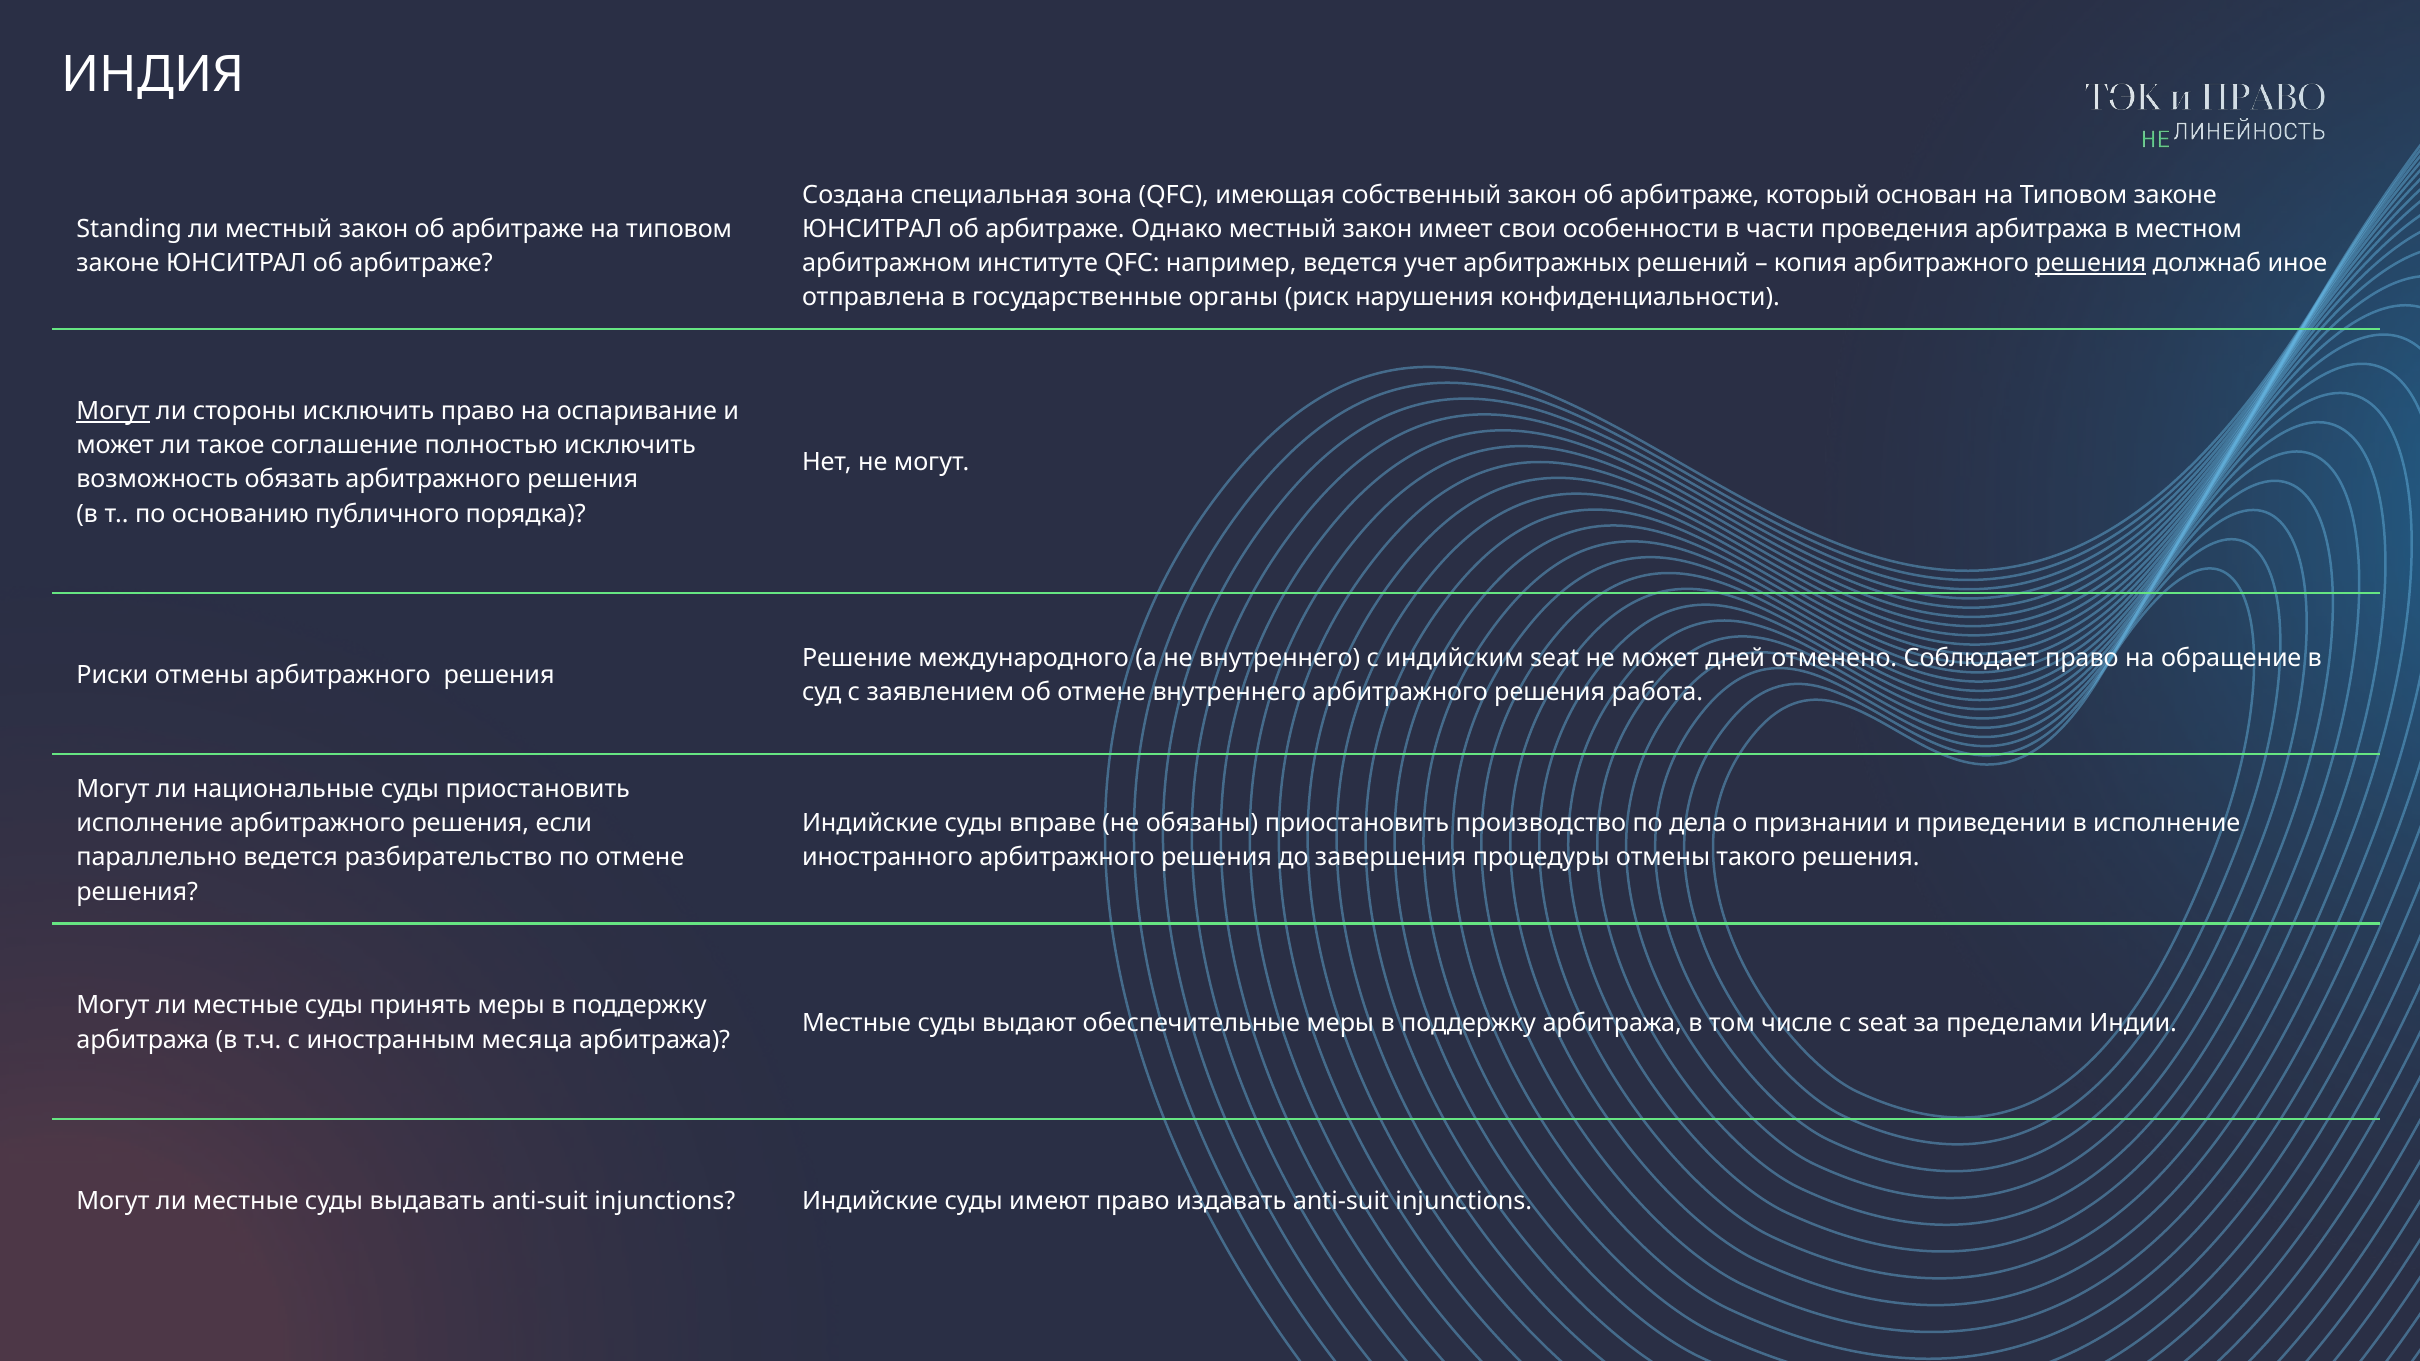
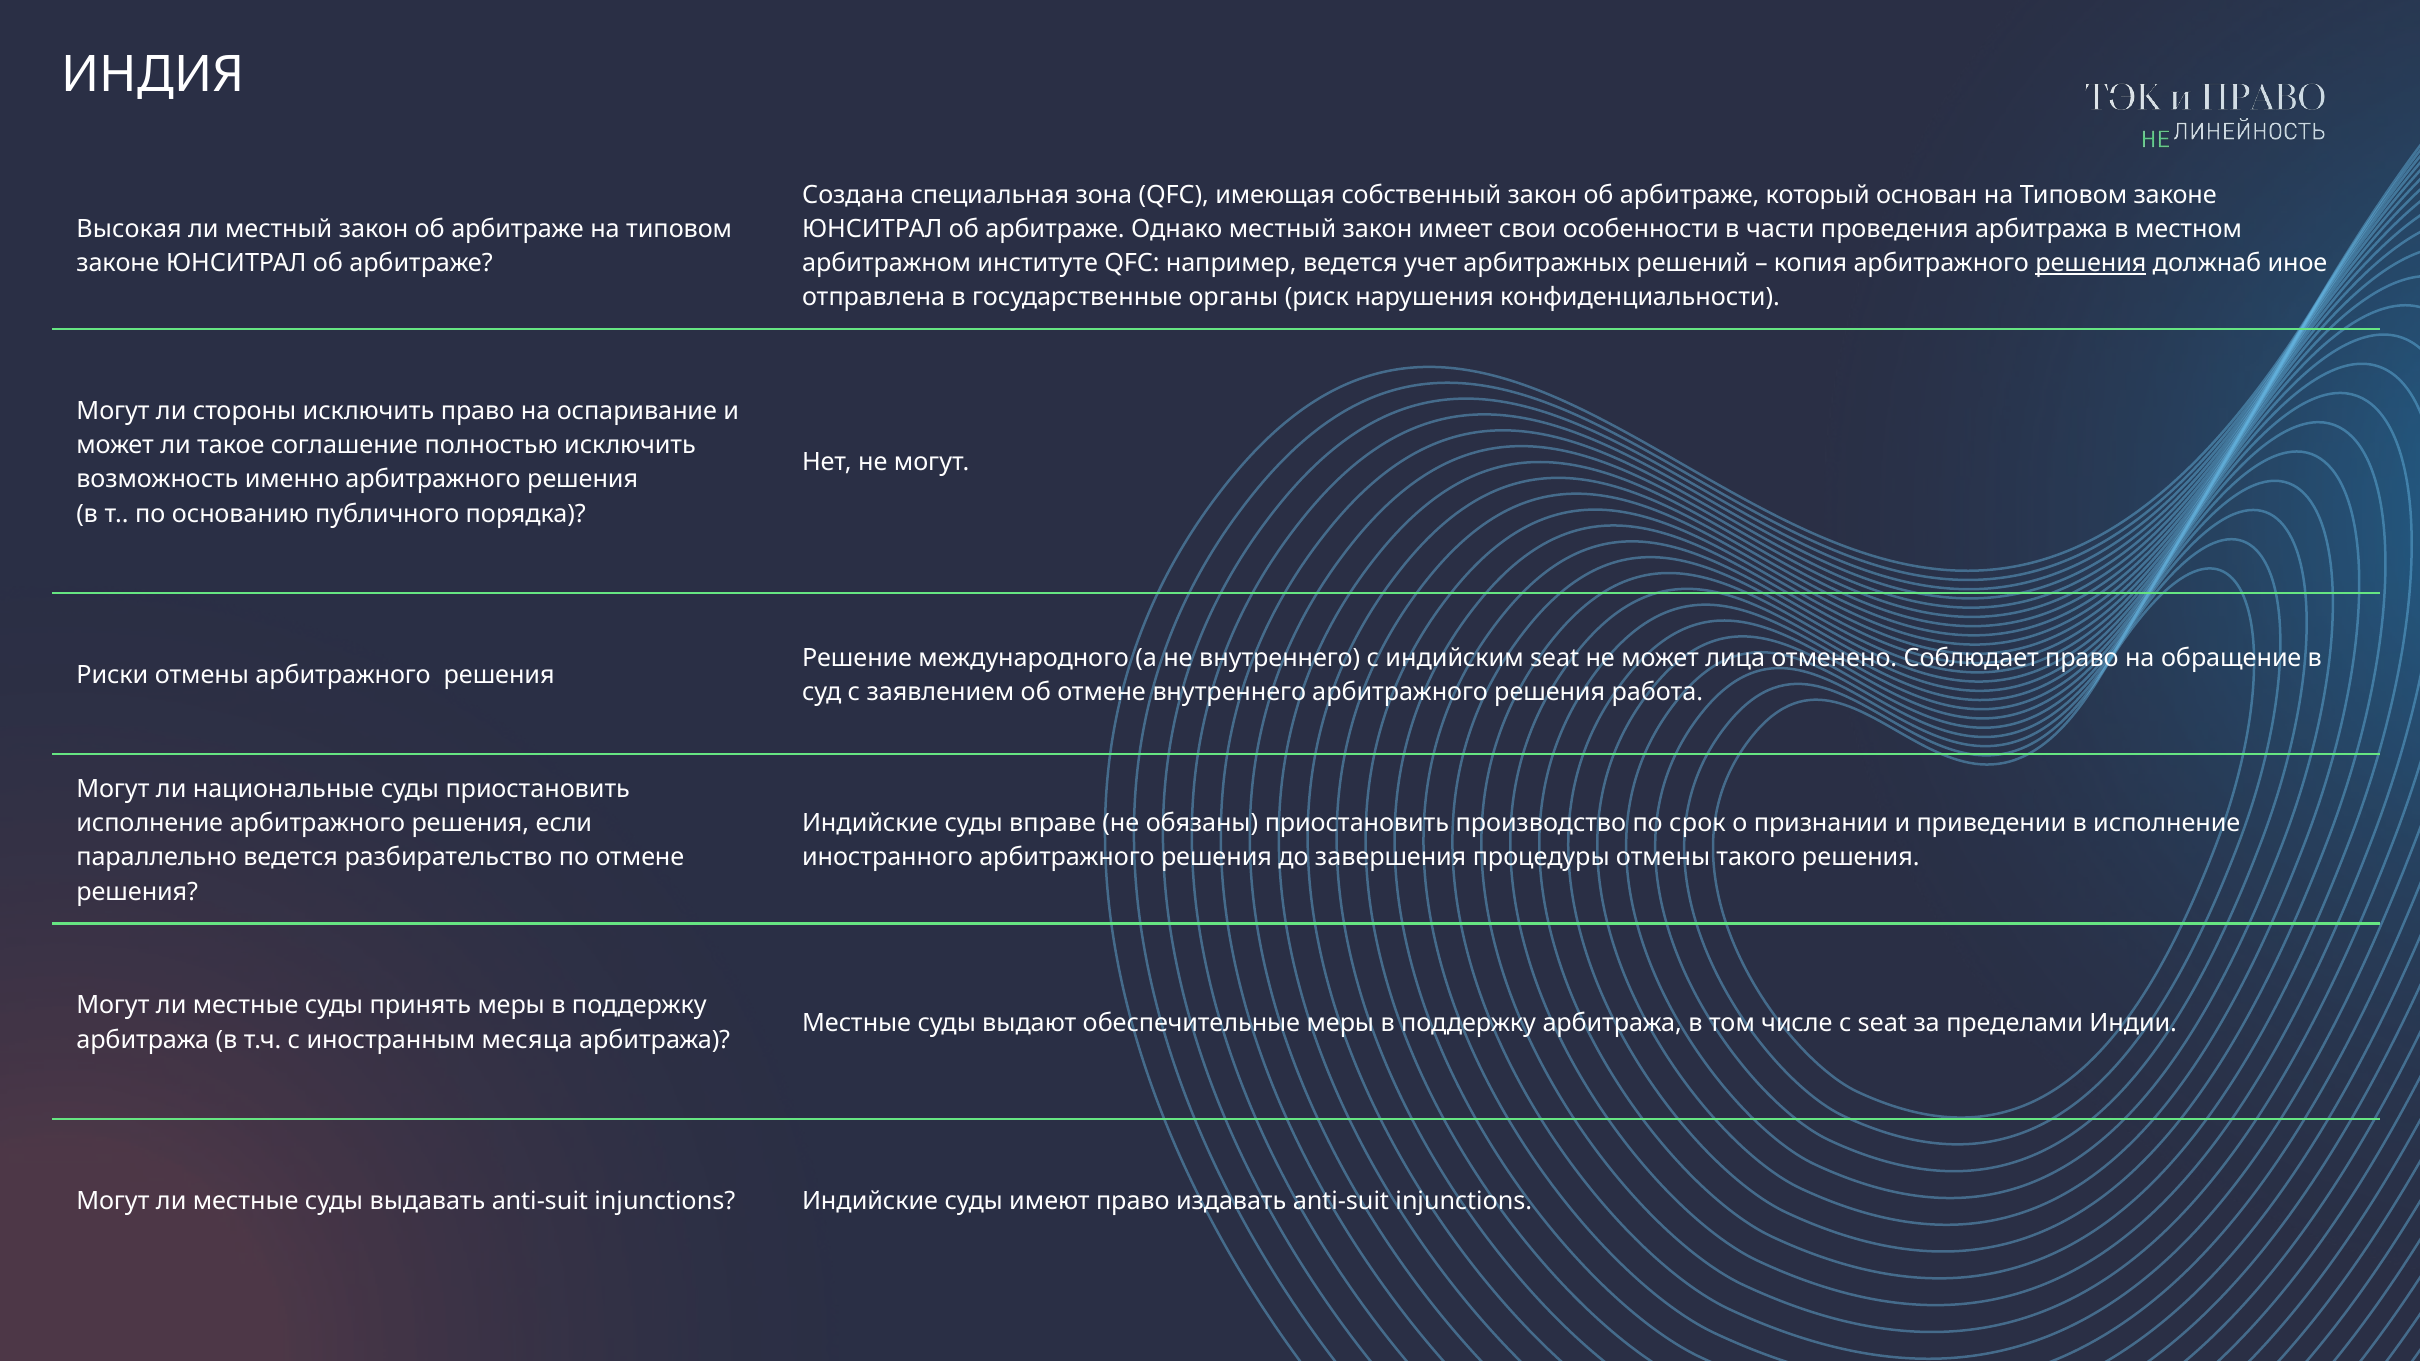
Standing: Standing -> Высокая (129, 229)
Могут underline: present -> none (113, 411)
обязать: обязать -> именно (292, 480)
дней: дней -> лица (1735, 658)
дела: дела -> срок (1697, 823)
